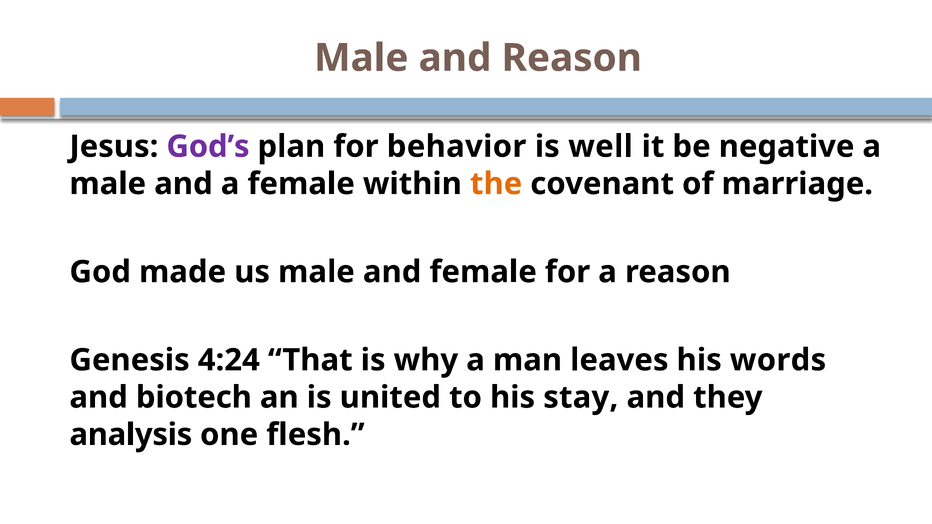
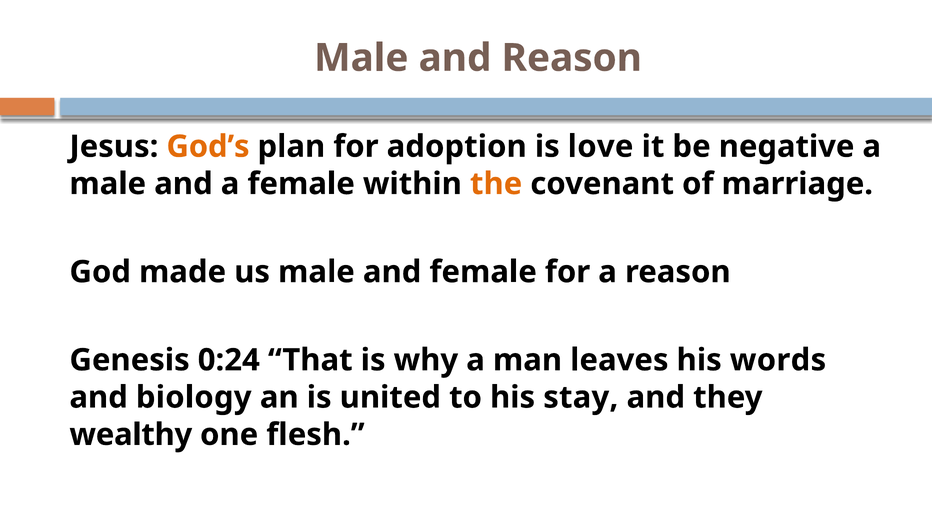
God’s colour: purple -> orange (208, 147)
behavior: behavior -> adoption (457, 147)
well: well -> love (601, 147)
4:24: 4:24 -> 0:24 (229, 360)
biotech: biotech -> biology (194, 398)
analysis: analysis -> wealthy (131, 435)
